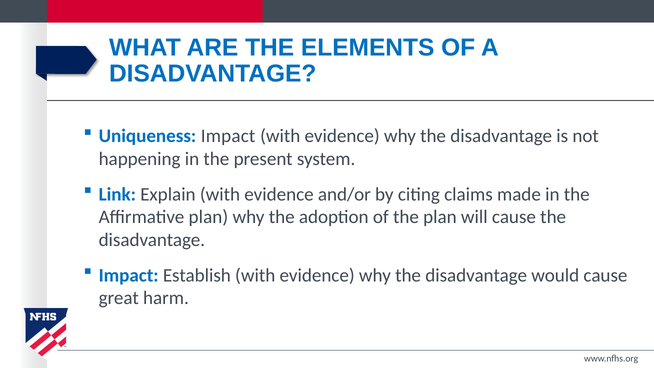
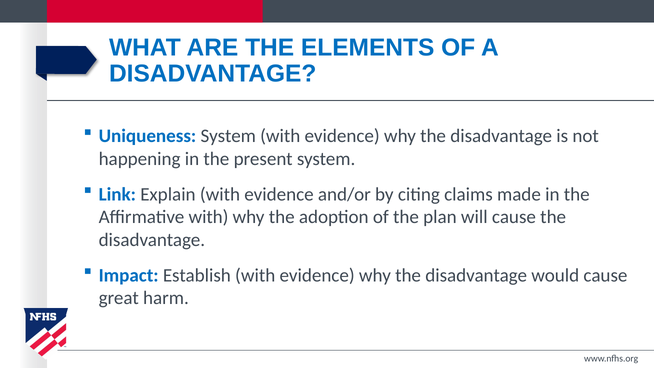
Uniqueness Impact: Impact -> System (228, 136)
Affirmative plan: plan -> with (209, 217)
